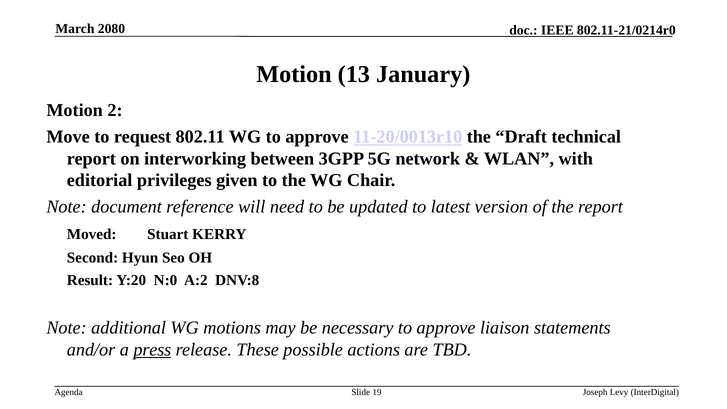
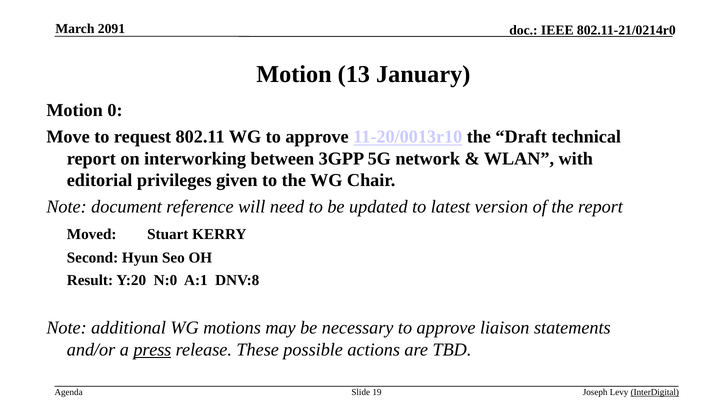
2080: 2080 -> 2091 (111, 29)
2: 2 -> 0 (115, 110)
A:2: A:2 -> A:1 (196, 280)
InterDigital underline: none -> present (655, 392)
